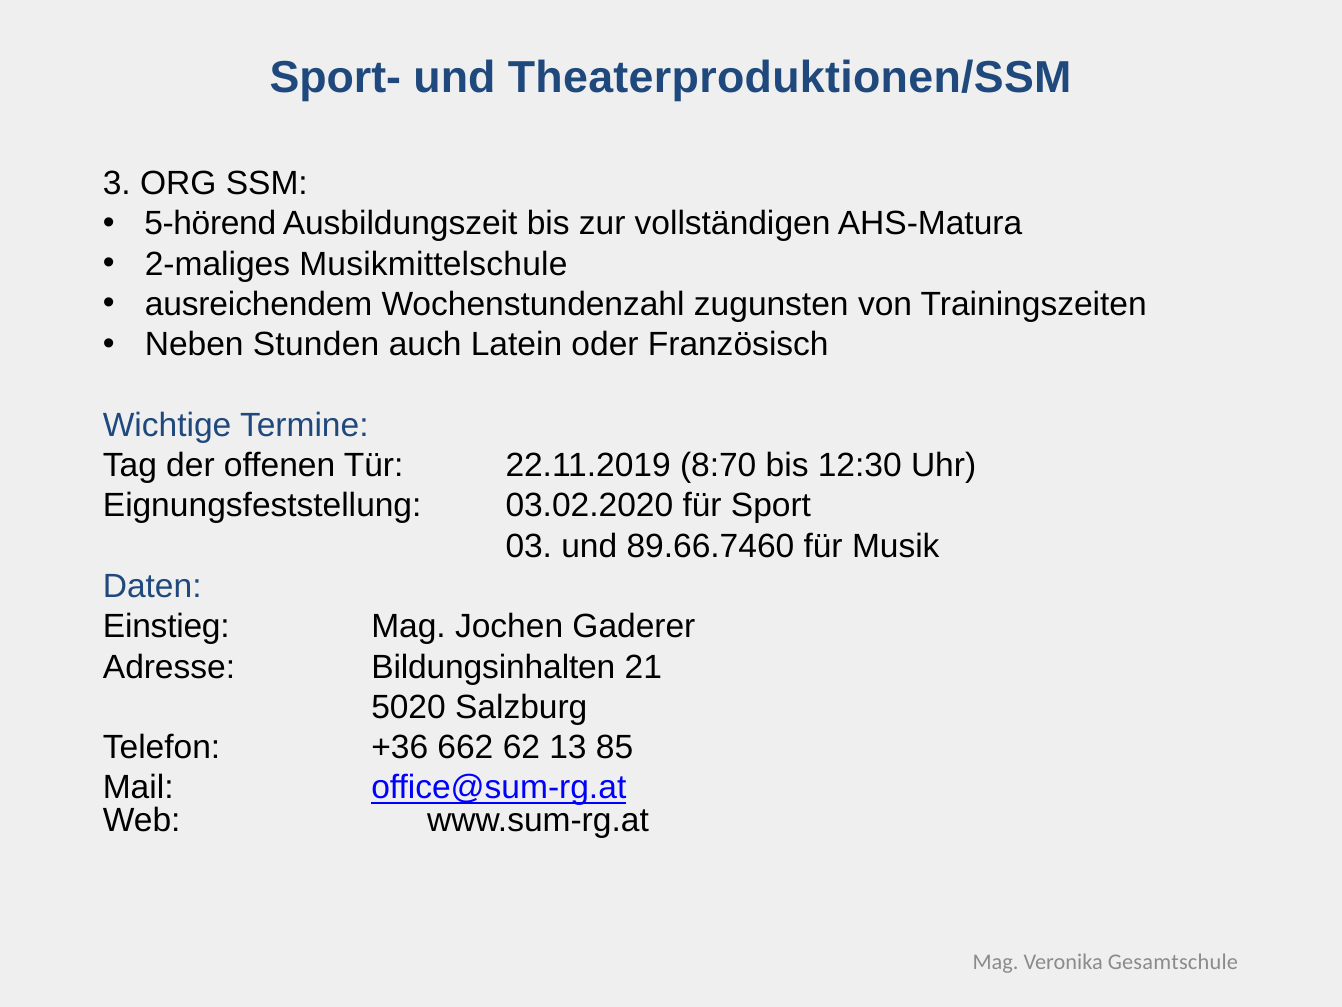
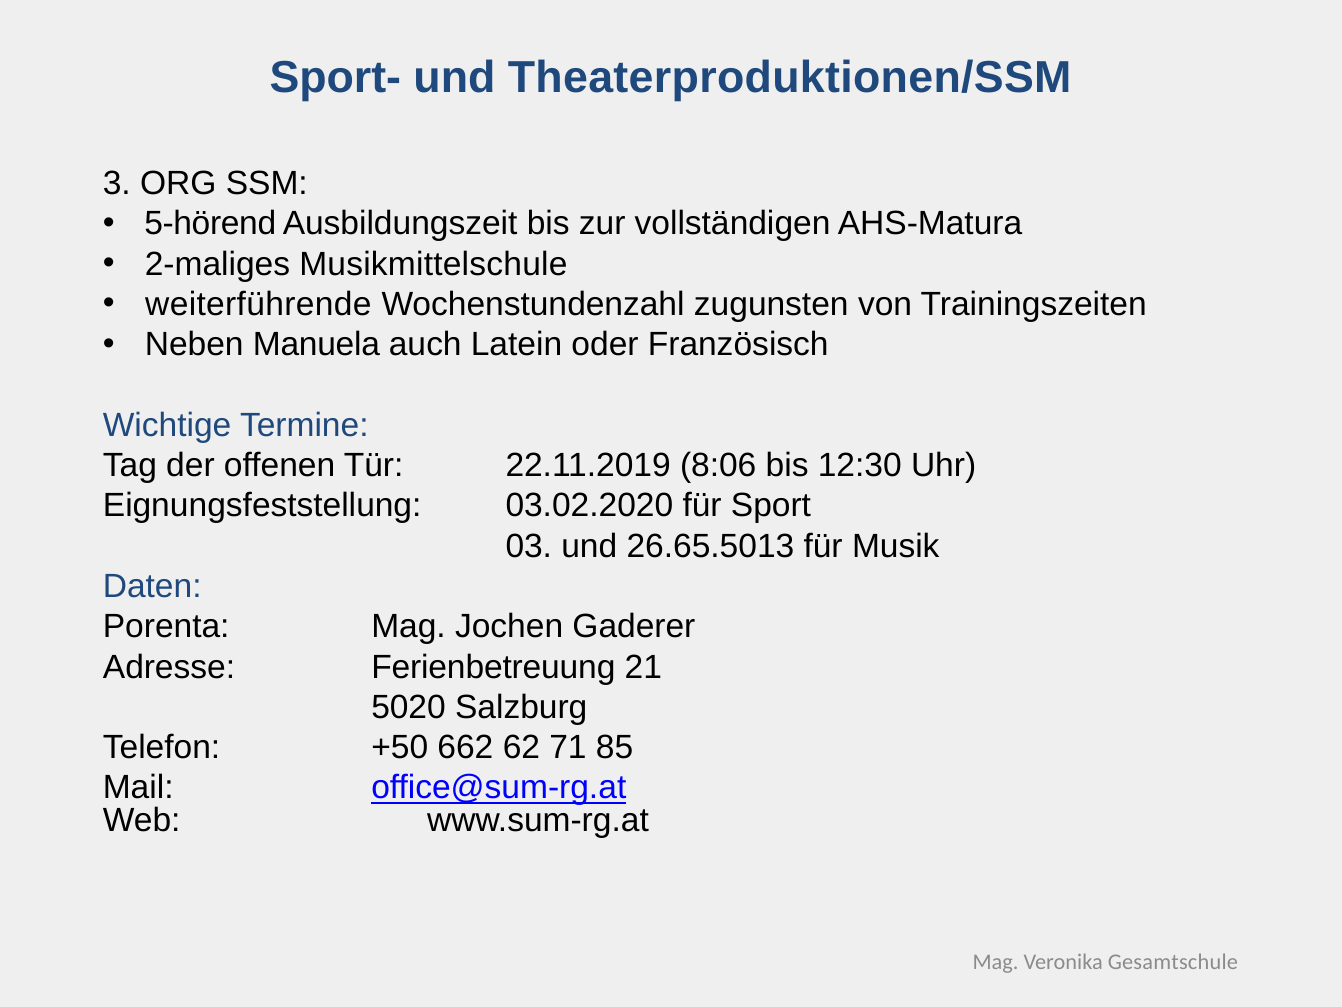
ausreichendem: ausreichendem -> weiterführende (258, 304)
Stunden: Stunden -> Manuela (316, 345)
8:70: 8:70 -> 8:06 (718, 465)
89.66.7460: 89.66.7460 -> 26.65.5013 (710, 546)
Einstieg: Einstieg -> Porenta (166, 626)
Bildungsinhalten: Bildungsinhalten -> Ferienbetreuung (493, 667)
+36: +36 -> +50 (400, 747)
13: 13 -> 71 (568, 747)
